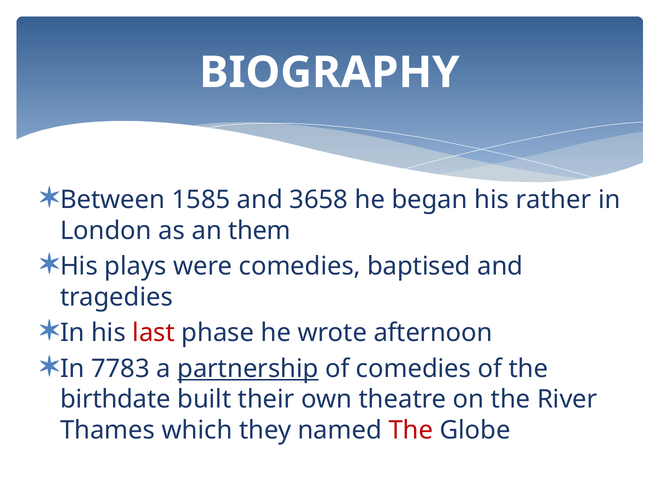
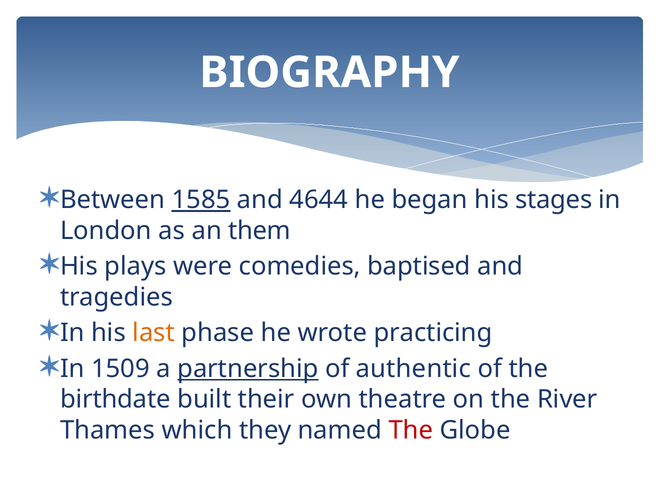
1585 underline: none -> present (201, 200)
3658: 3658 -> 4644 (319, 200)
rather: rather -> stages (554, 200)
last colour: red -> orange (154, 333)
afternoon: afternoon -> practicing (433, 333)
7783: 7783 -> 1509 (120, 369)
of comedies: comedies -> authentic (413, 369)
